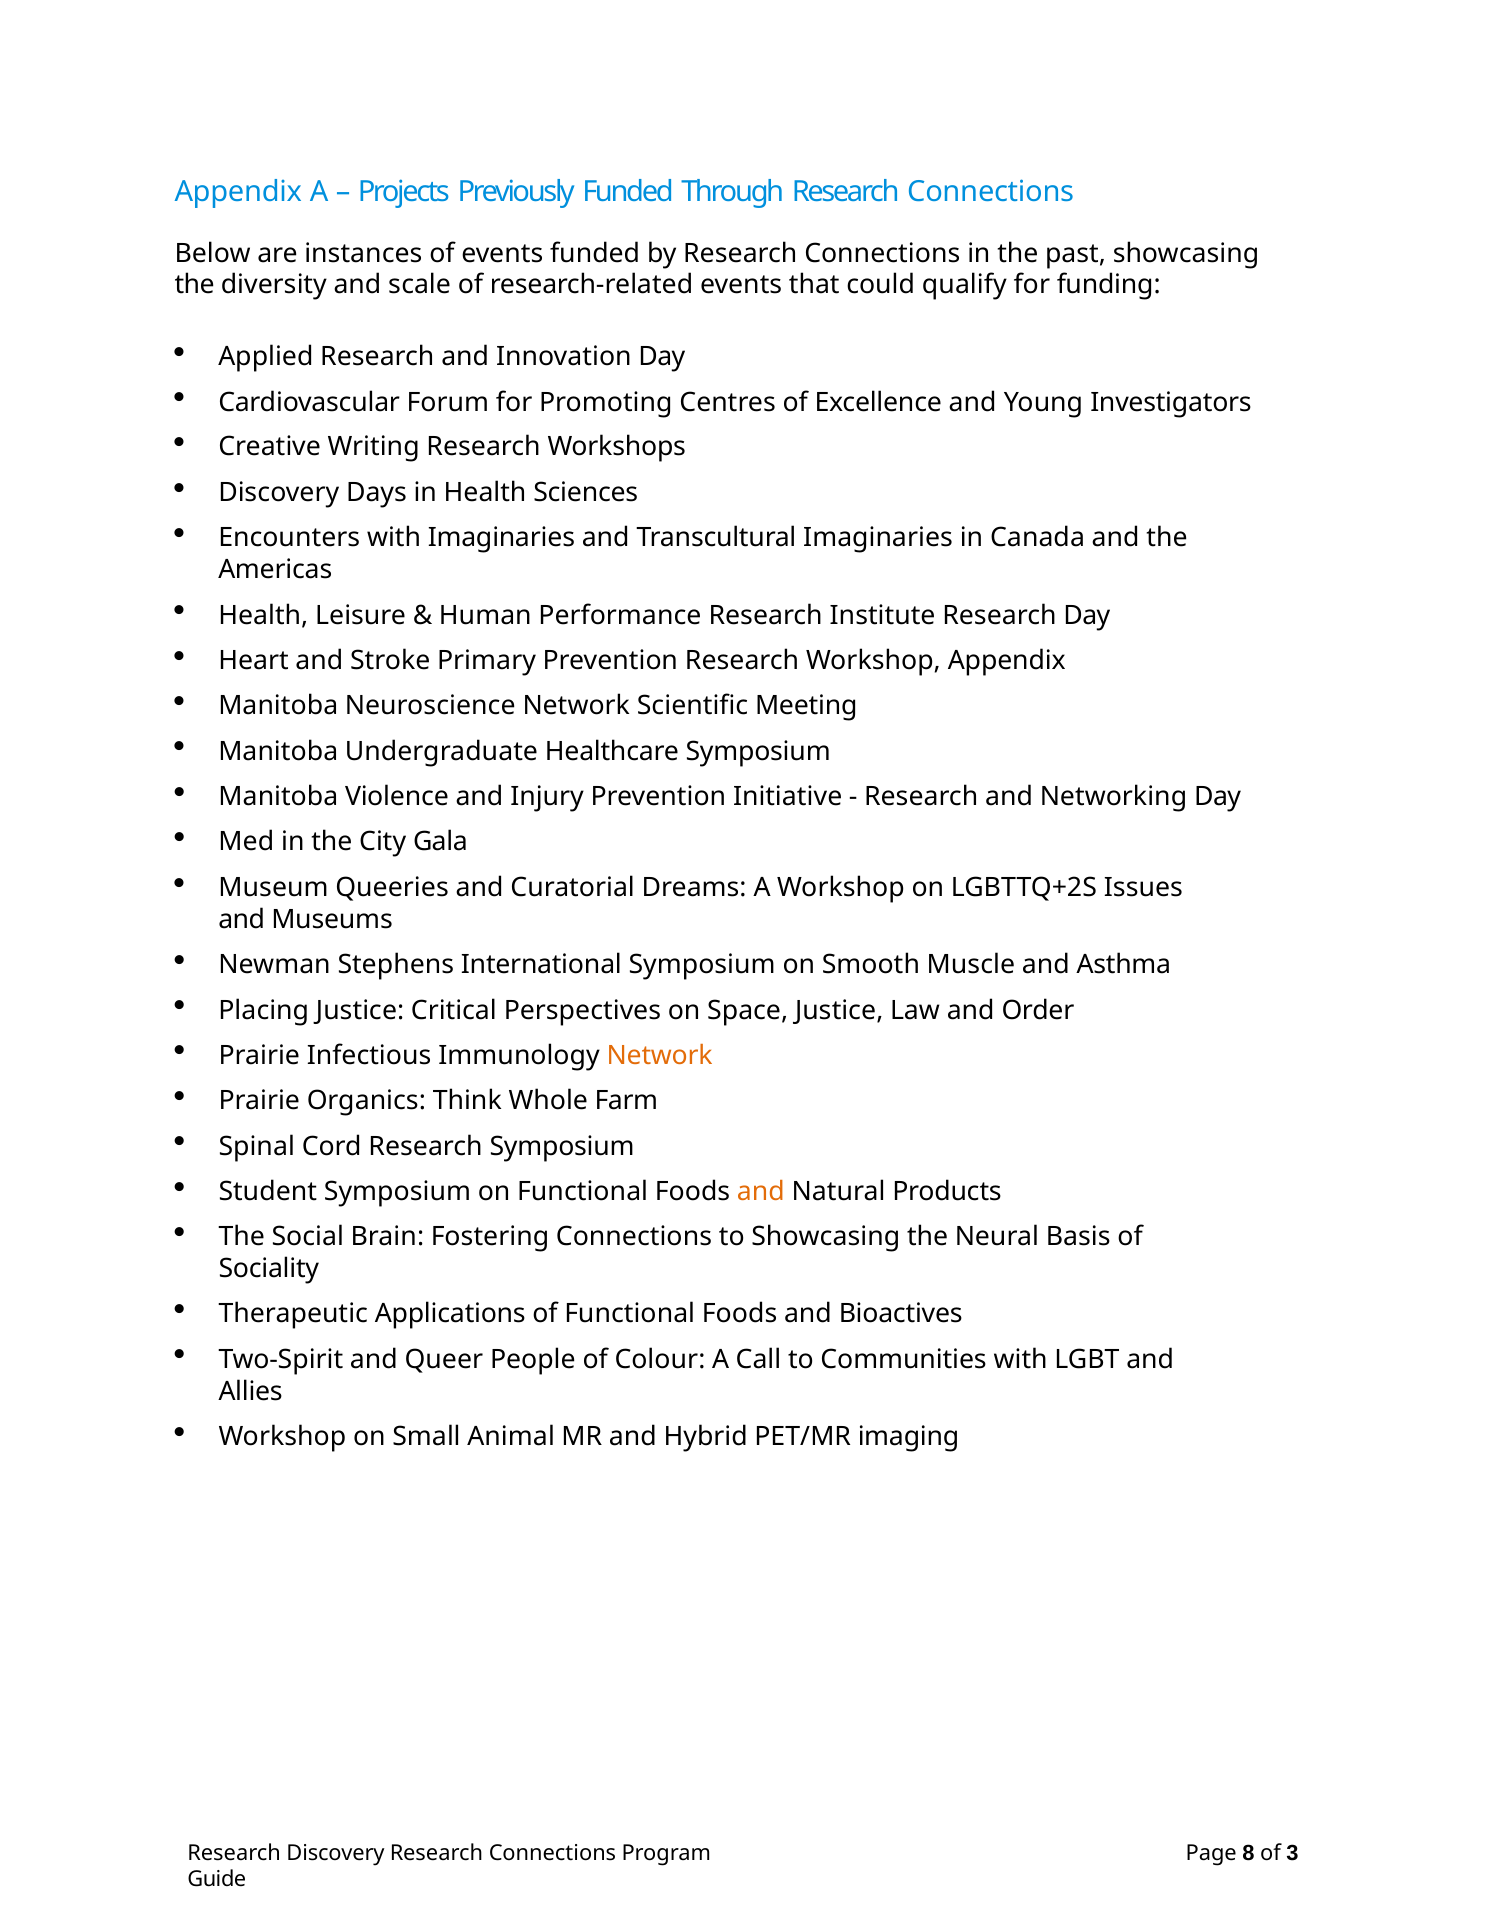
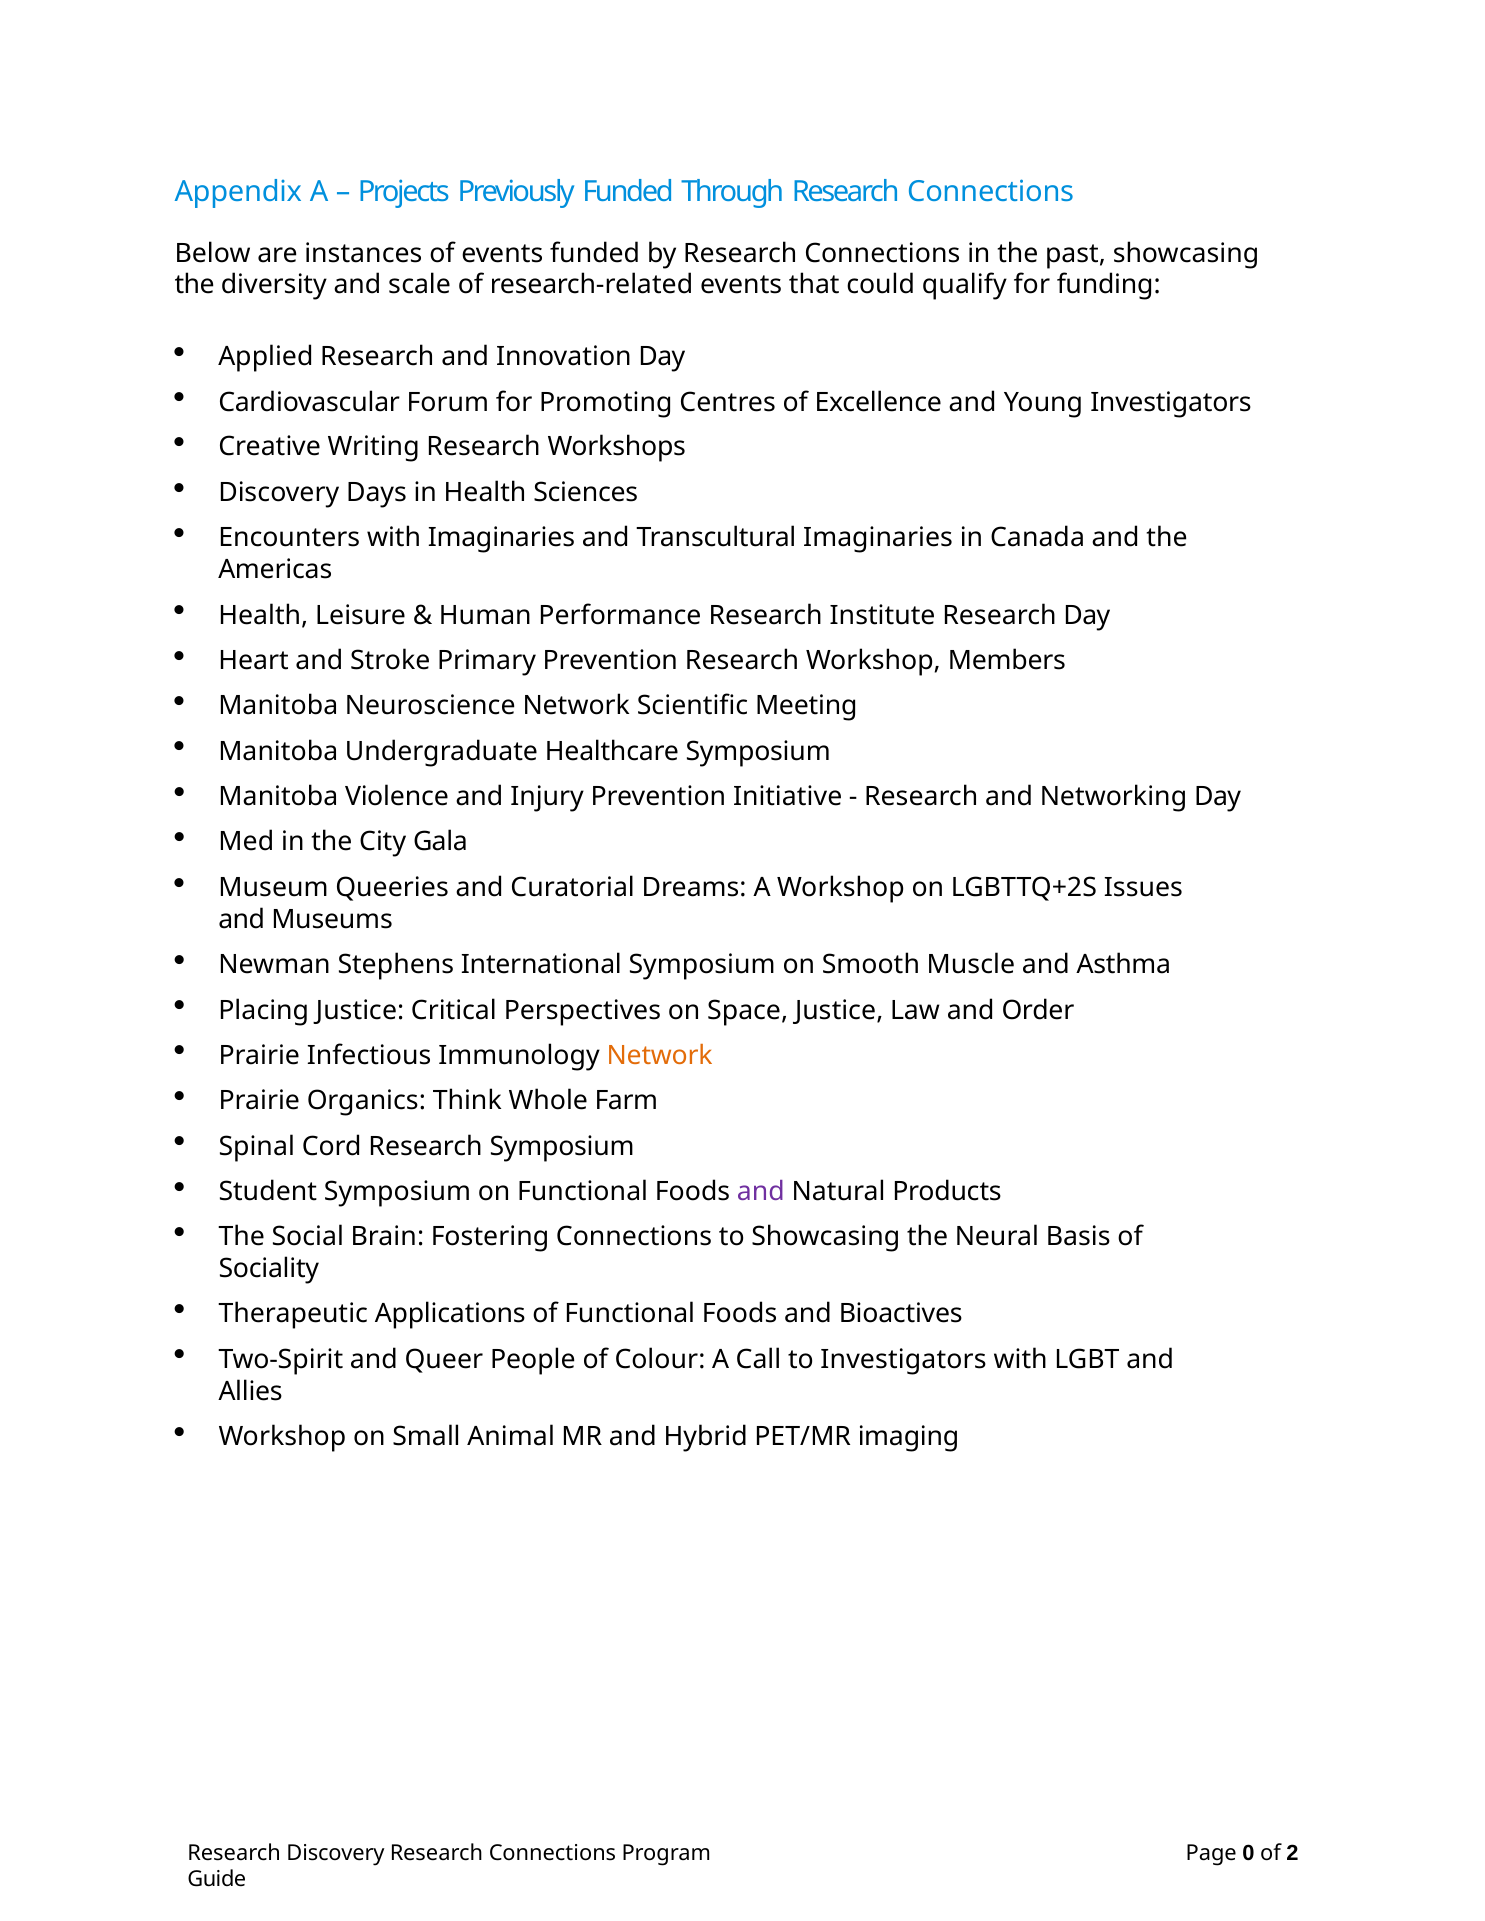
Workshop Appendix: Appendix -> Members (1007, 661)
and colour: orange -> purple (761, 1192)
to Communities: Communities -> Investigators (903, 1360)
8: 8 -> 0 (1248, 1854)
3: 3 -> 2 (1293, 1854)
